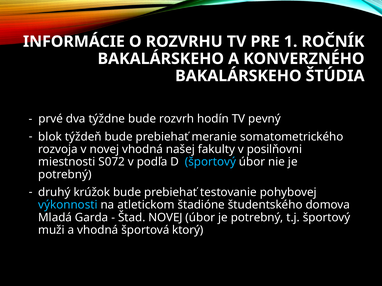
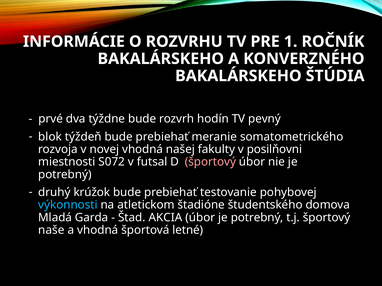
podľa: podľa -> futsal (152, 162)
športový colour: light blue -> pink (210, 162)
Štad NOVEJ: NOVEJ -> AKCIA (165, 218)
muži: muži -> naše (51, 230)
ktorý: ktorý -> letné (188, 230)
